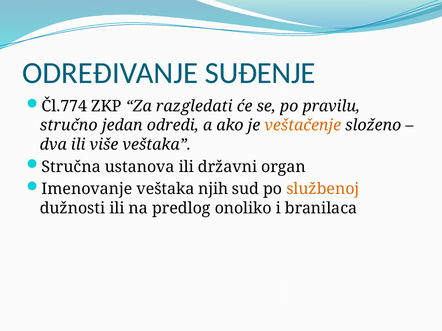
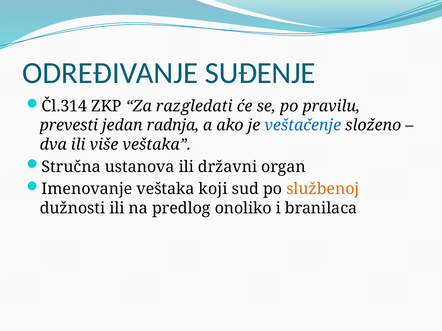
Čl.774: Čl.774 -> Čl.314 (64, 106)
stručno: stručno -> prevesti (69, 126)
odredi: odredi -> radnja (173, 126)
veštačenje colour: orange -> blue (303, 126)
njih: njih -> koji (213, 189)
